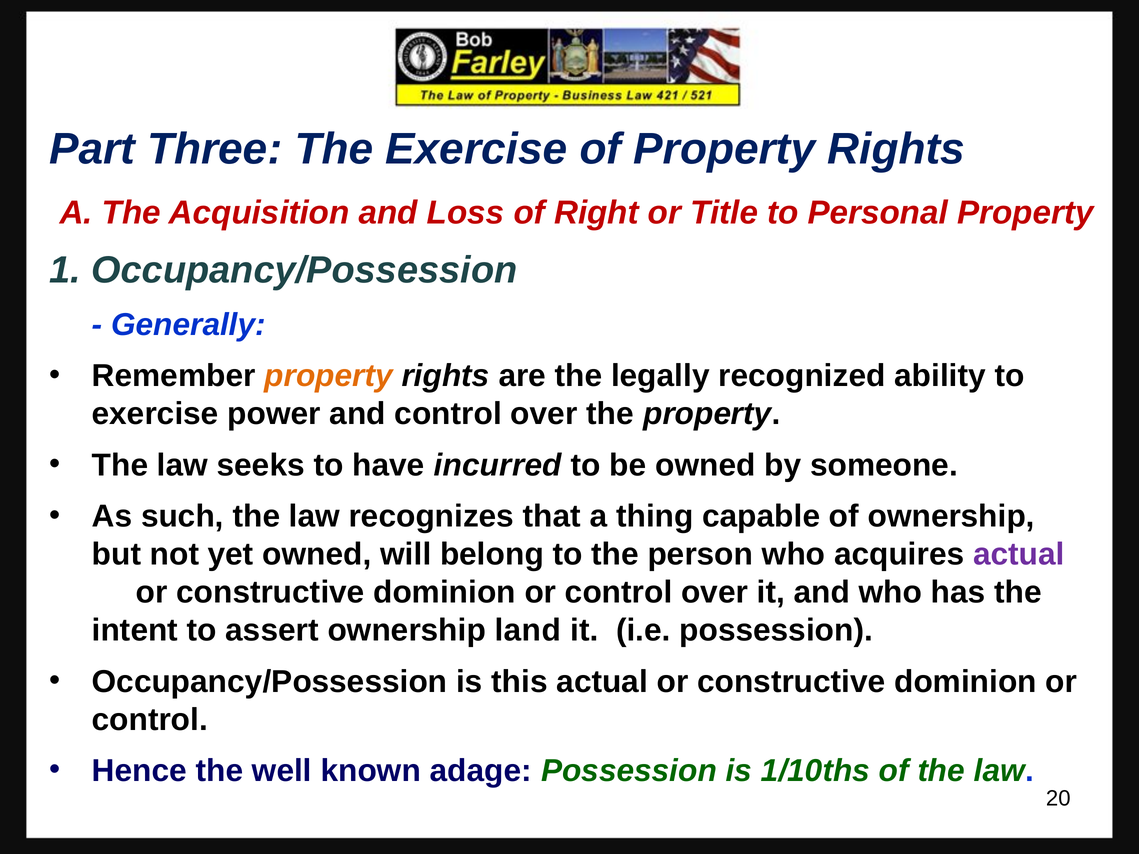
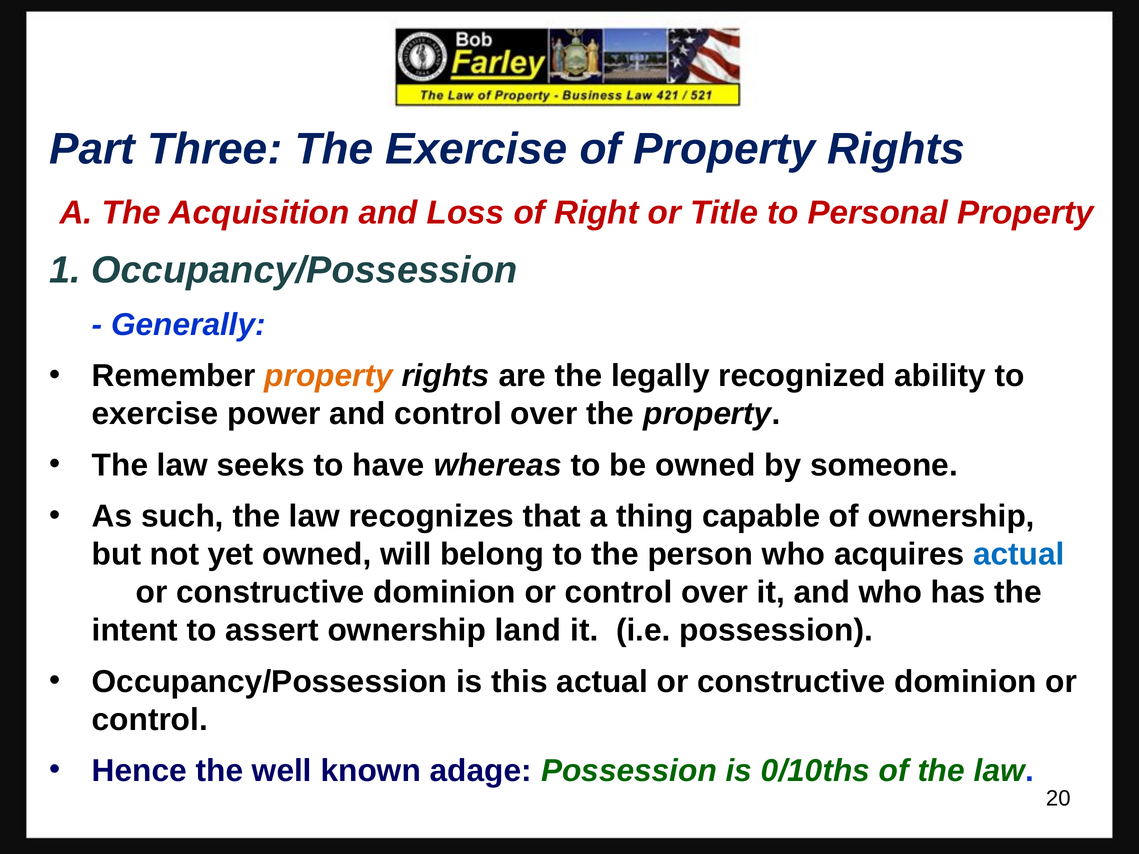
incurred: incurred -> whereas (498, 465)
actual colour: purple -> blue (1019, 555)
1/10ths: 1/10ths -> 0/10ths (815, 771)
